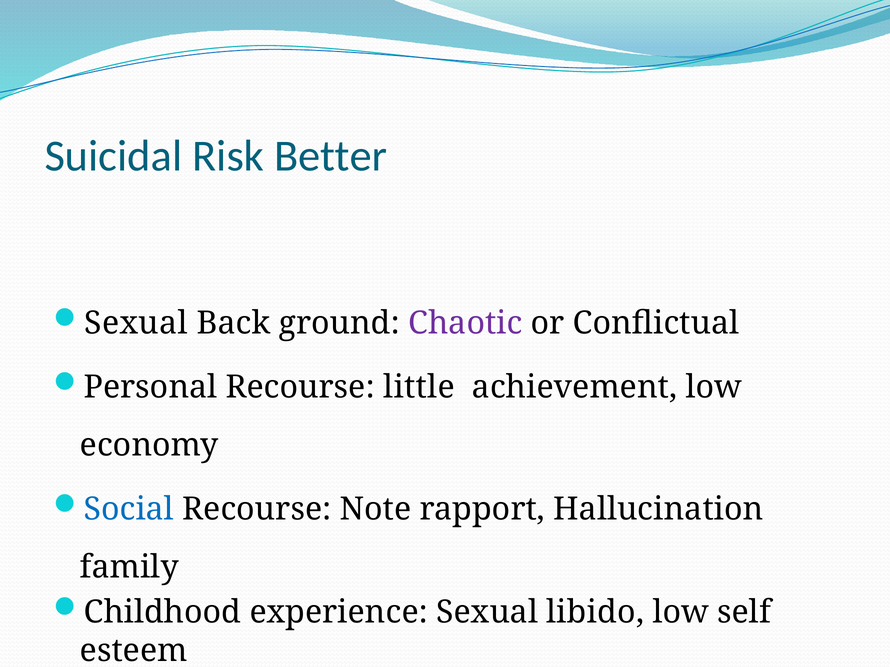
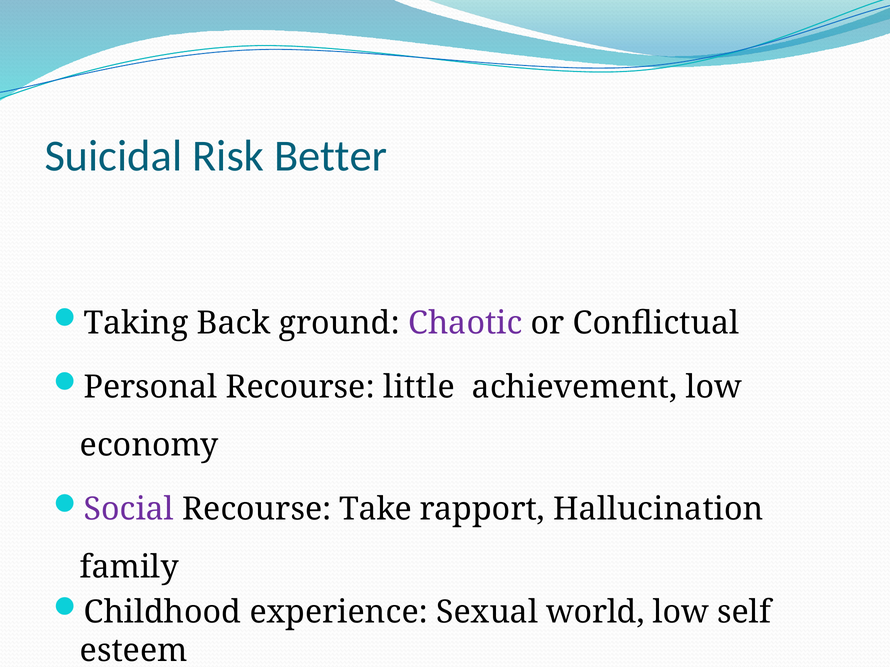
Sexual: Sexual -> Taking (136, 323)
Social colour: blue -> purple (129, 510)
Note: Note -> Take (376, 510)
libido: libido -> world (595, 613)
